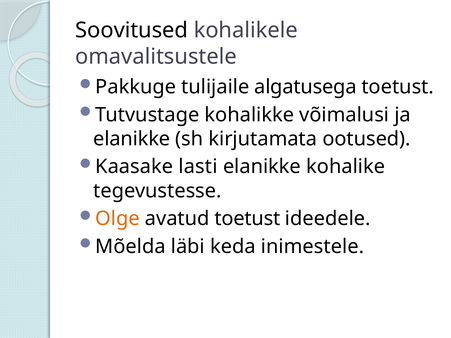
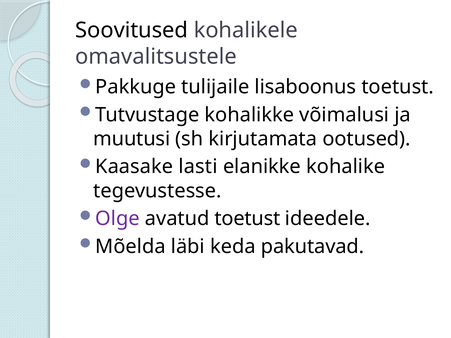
algatusega: algatusega -> lisaboonus (305, 87)
elanikke: elanikke -> muutusi (132, 139)
Olge colour: orange -> purple (118, 219)
inimestele: inimestele -> pakutavad (313, 247)
